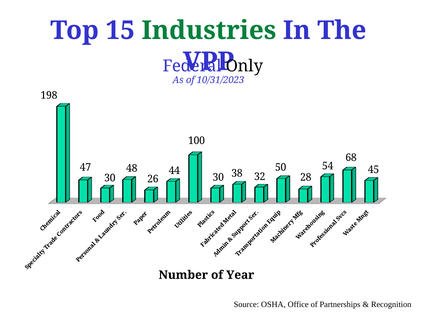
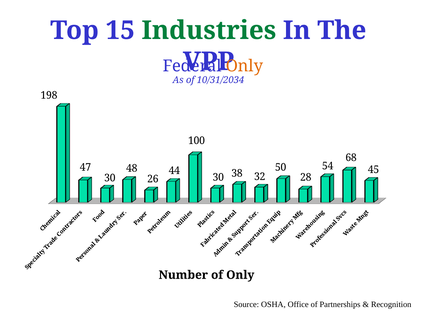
Only colour: black -> orange (244, 66)
10/31/2023: 10/31/2023 -> 10/31/2034 (221, 80)
of Year: Year -> Only (240, 275)
